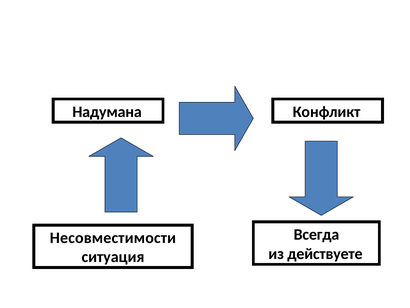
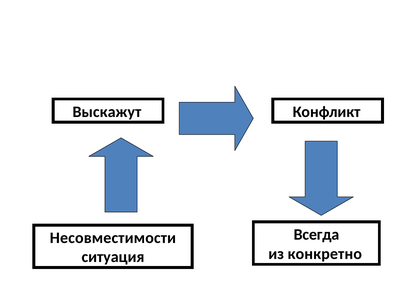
Надумана: Надумана -> Выскажут (107, 112)
действуете: действуете -> конкретно (325, 253)
